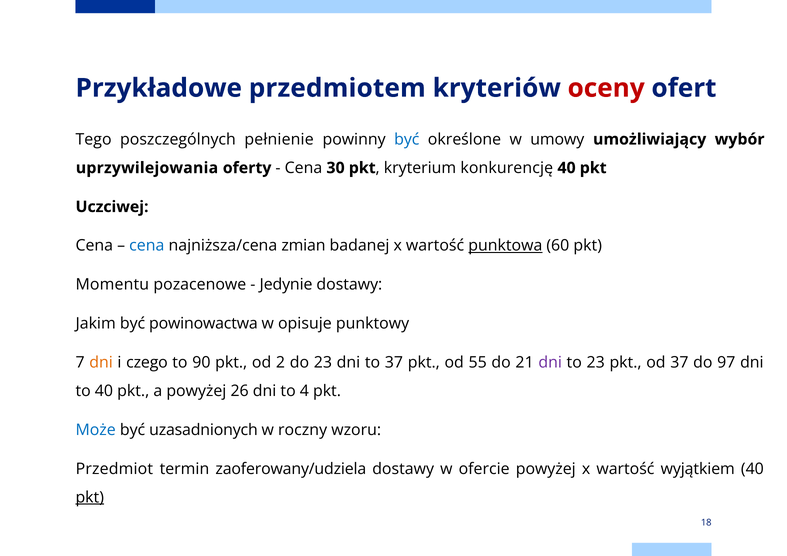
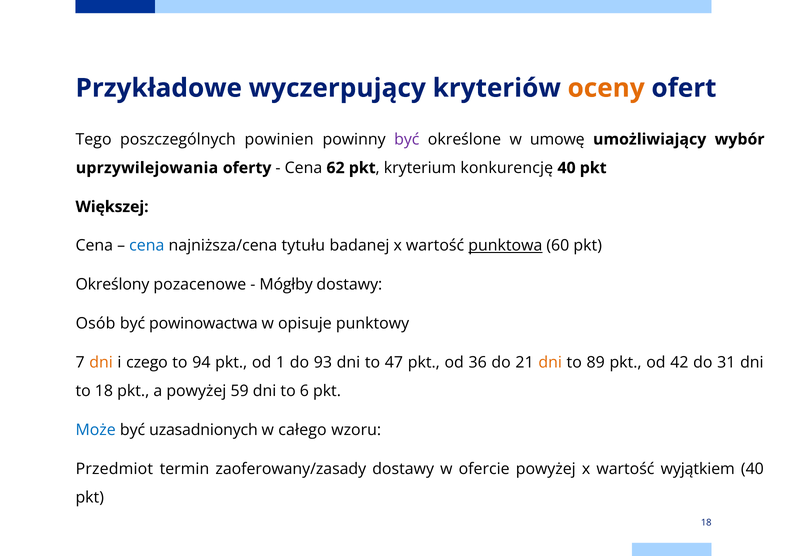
przedmiotem: przedmiotem -> wyczerpujący (337, 88)
oceny colour: red -> orange (606, 88)
pełnienie: pełnienie -> powinien (279, 139)
być colour: blue -> purple (407, 139)
umowy: umowy -> umowę (557, 139)
30: 30 -> 62 (336, 168)
Uczciwej: Uczciwej -> Większej (112, 207)
zmian: zmian -> tytułu (303, 246)
Momentu: Momentu -> Określony (112, 285)
Jedynie: Jedynie -> Mógłby (286, 285)
Jakim: Jakim -> Osób (96, 324)
90: 90 -> 94 (201, 363)
2: 2 -> 1 (281, 363)
do 23: 23 -> 93 (323, 363)
to 37: 37 -> 47 (394, 363)
55: 55 -> 36 (478, 363)
dni colour: purple -> orange (550, 363)
to 23: 23 -> 89 (596, 363)
od 37: 37 -> 42 (679, 363)
97: 97 -> 31 (726, 363)
to 40: 40 -> 18 (104, 391)
26: 26 -> 59 (240, 391)
4: 4 -> 6 (304, 391)
roczny: roczny -> całego (302, 430)
zaoferowany/udziela: zaoferowany/udziela -> zaoferowany/zasady (291, 469)
pkt underline: present -> none (90, 498)
